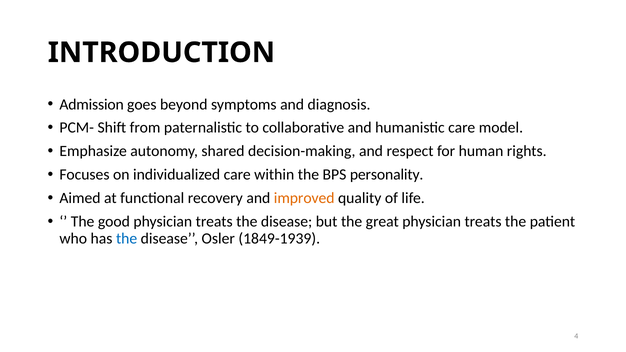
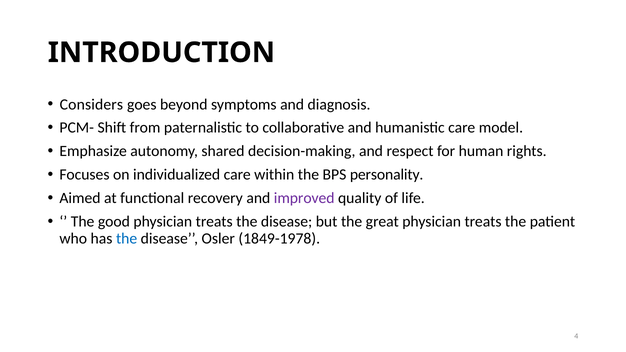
Admission: Admission -> Considers (91, 104)
improved colour: orange -> purple (304, 198)
1849-1939: 1849-1939 -> 1849-1978 (279, 238)
